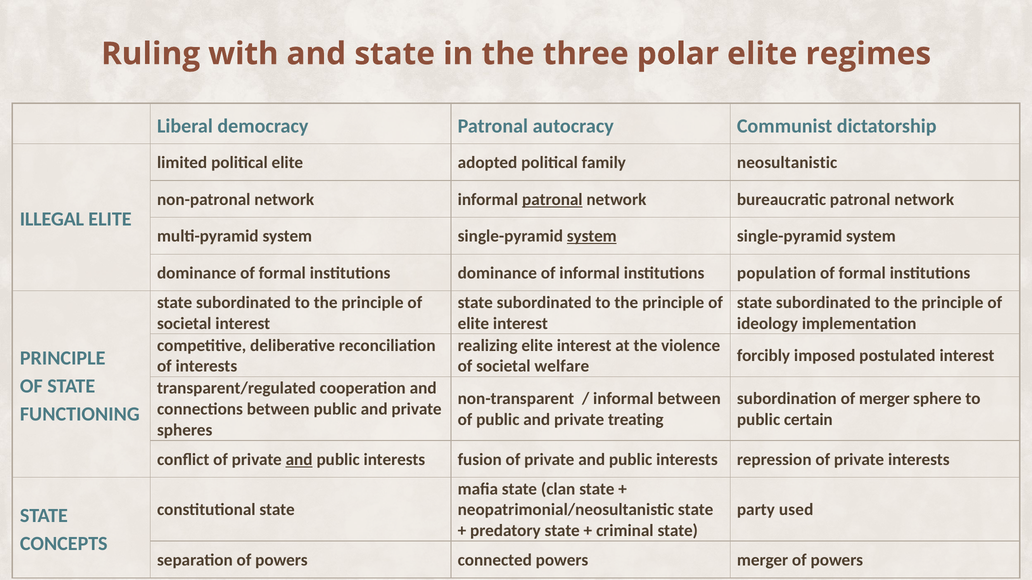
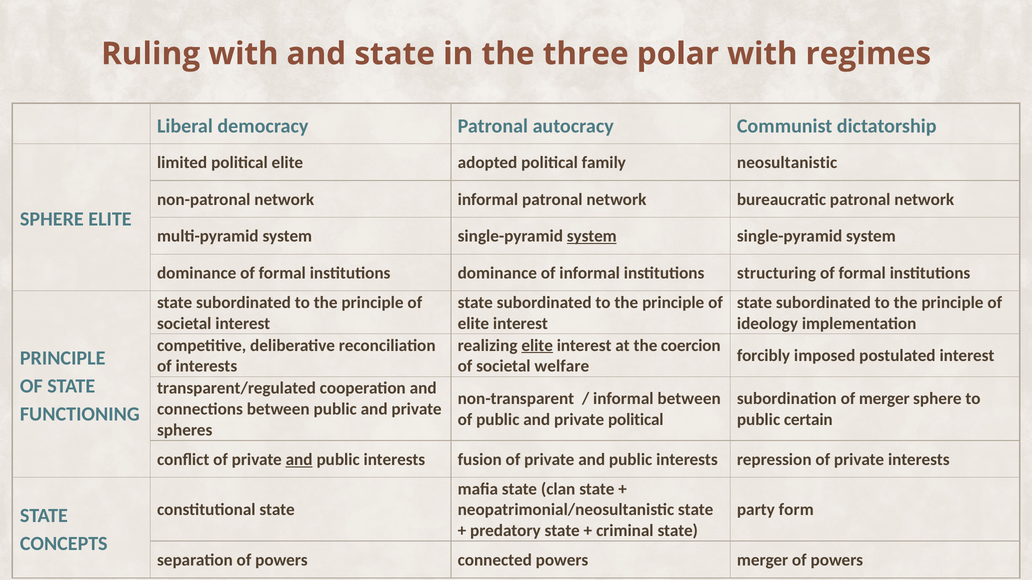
polar elite: elite -> with (762, 54)
patronal underline: present -> none (552, 200)
ILLEGAL: ILLEGAL -> SPHERE (52, 220)
population: population -> structuring (777, 273)
elite underline: none -> present (537, 346)
violence: violence -> coercion (691, 346)
private treating: treating -> political (636, 420)
used: used -> form (796, 510)
